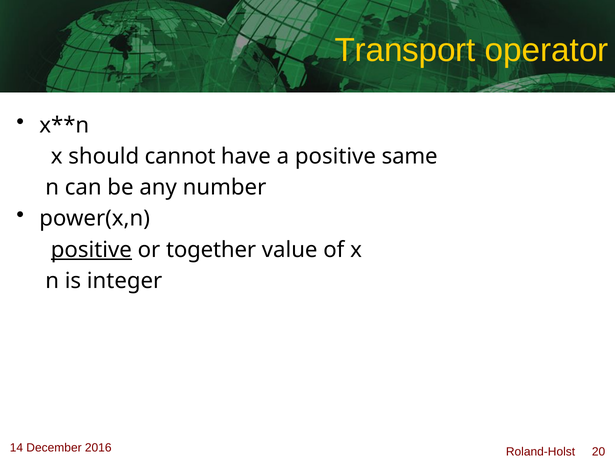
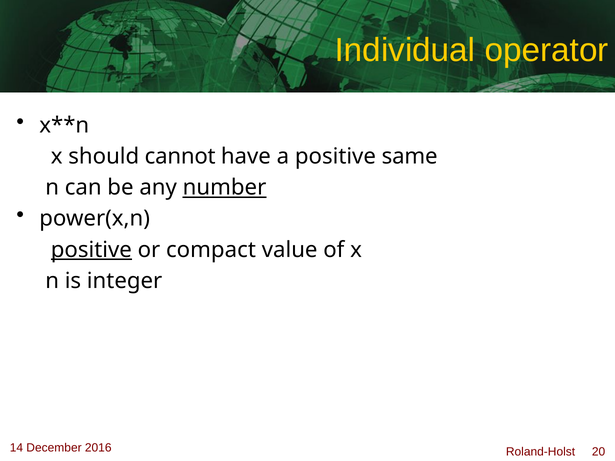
Transport: Transport -> Individual (405, 50)
number underline: none -> present (224, 188)
together: together -> compact (211, 250)
